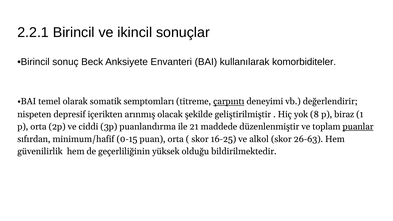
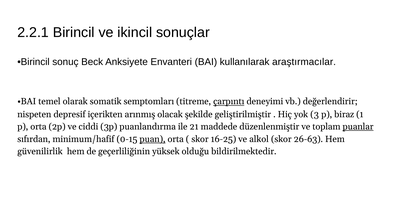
komorbiditeler: komorbiditeler -> araştırmacılar (304, 62)
8: 8 -> 3 (315, 114)
puan underline: none -> present (152, 139)
